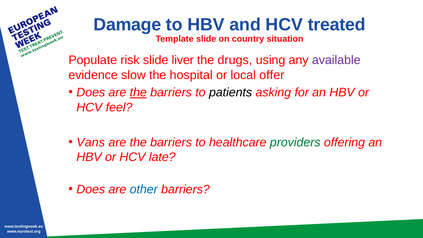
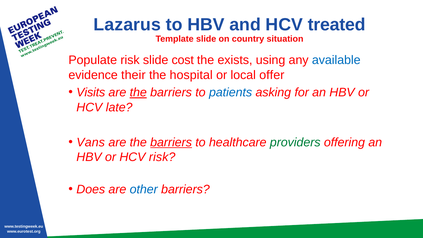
Damage: Damage -> Lazarus (127, 25)
liver: liver -> cost (183, 60)
drugs: drugs -> exists (235, 60)
available colour: purple -> blue (336, 60)
slow: slow -> their (133, 75)
Does: Does -> Visits (91, 93)
patients colour: black -> blue (231, 93)
feel: feel -> late (119, 107)
barriers underline: none -> present (171, 142)
HCV late: late -> risk (162, 157)
